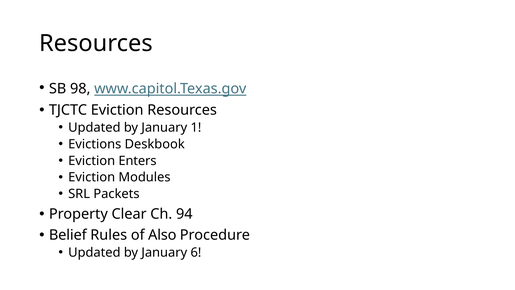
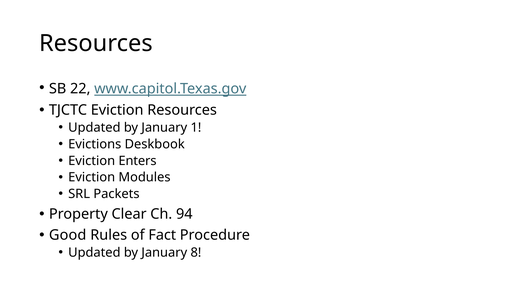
98: 98 -> 22 (80, 88)
Belief: Belief -> Good (68, 235)
Also: Also -> Fact (162, 235)
6: 6 -> 8 (196, 252)
